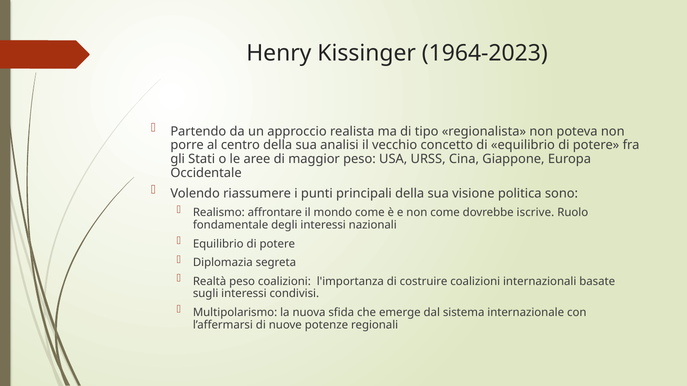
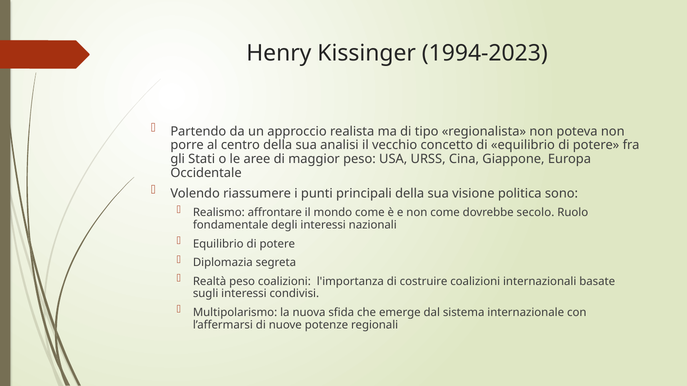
1964-2023: 1964-2023 -> 1994-2023 (485, 53)
iscrive: iscrive -> secolo (535, 213)
